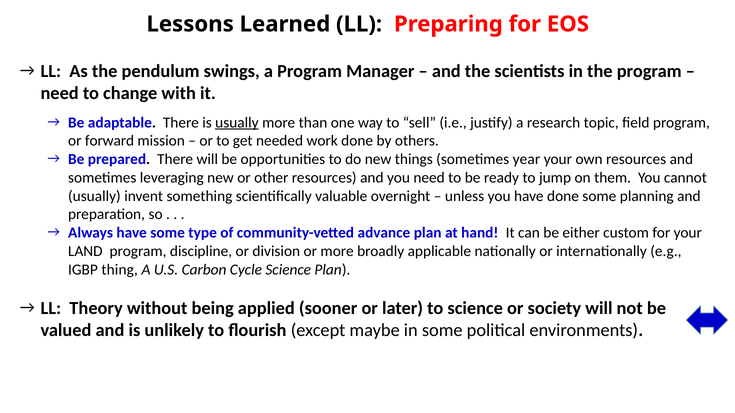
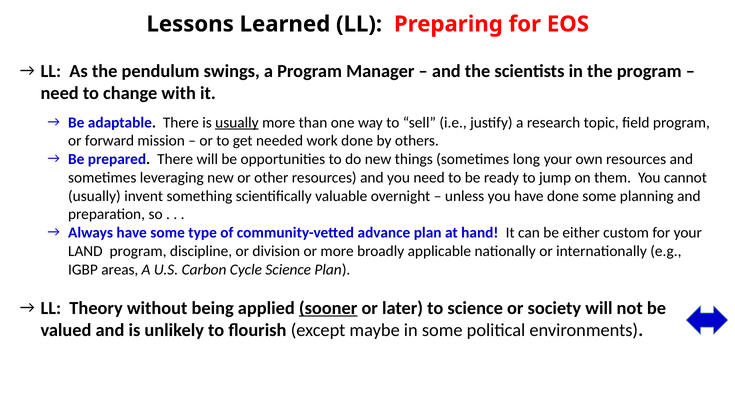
year: year -> long (526, 159)
thing: thing -> areas (120, 270)
sooner underline: none -> present (328, 309)
